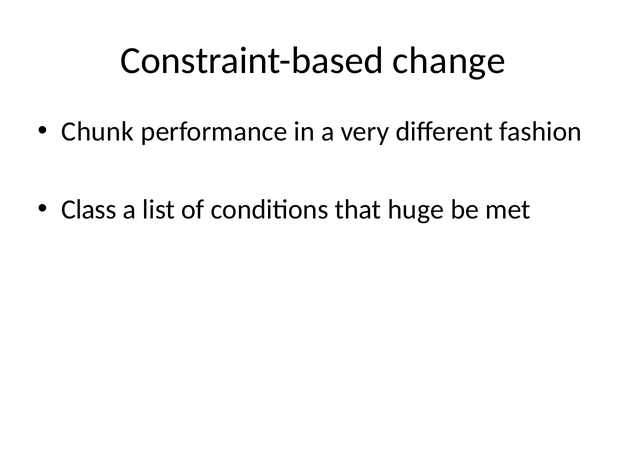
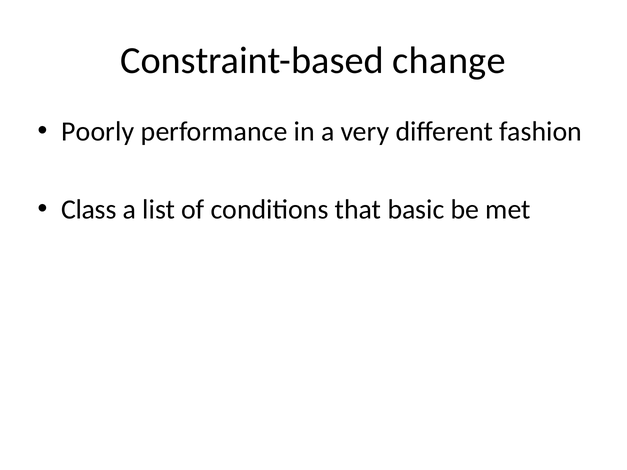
Chunk: Chunk -> Poorly (98, 132)
huge: huge -> basic (416, 210)
